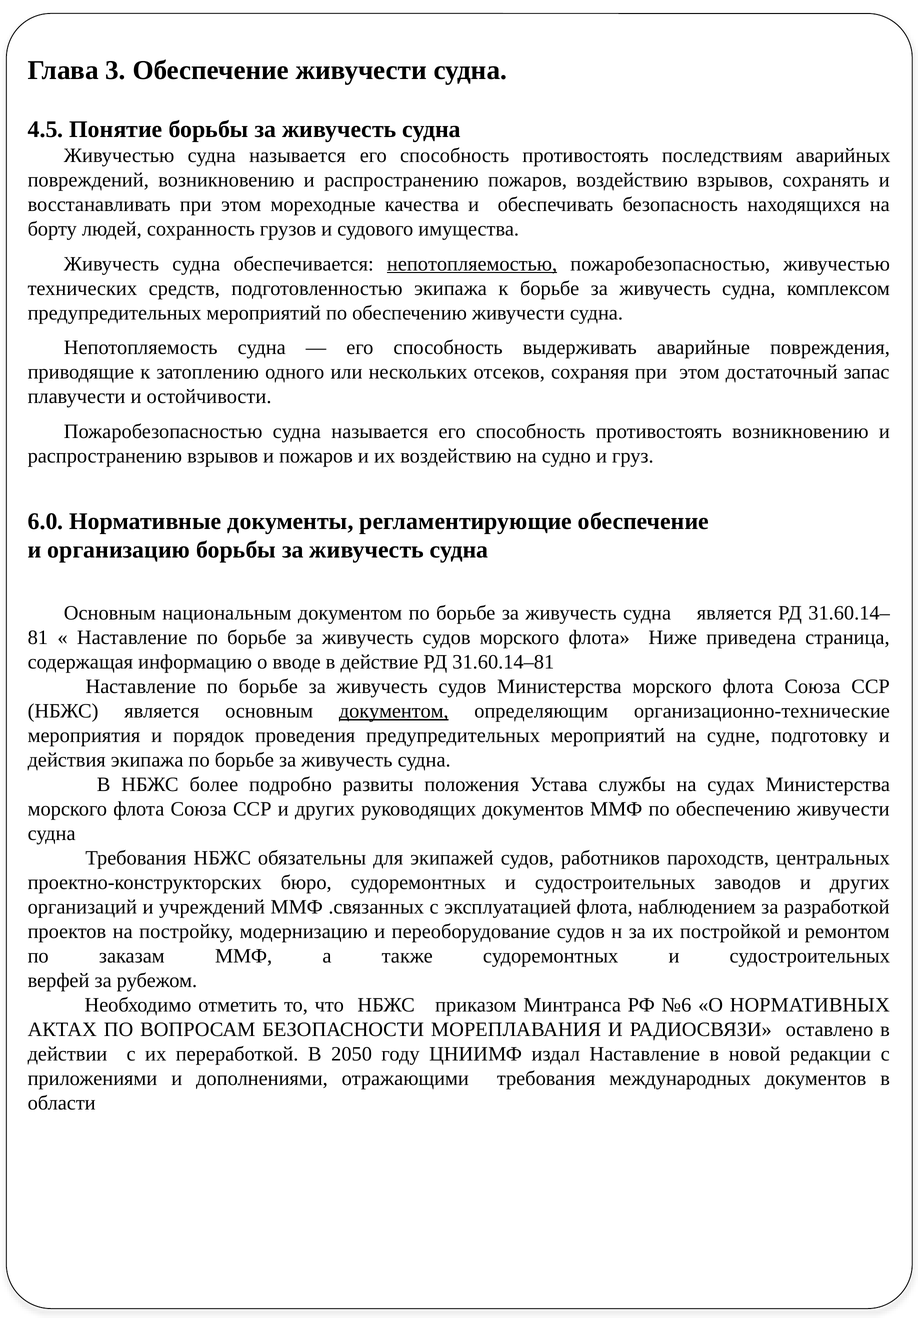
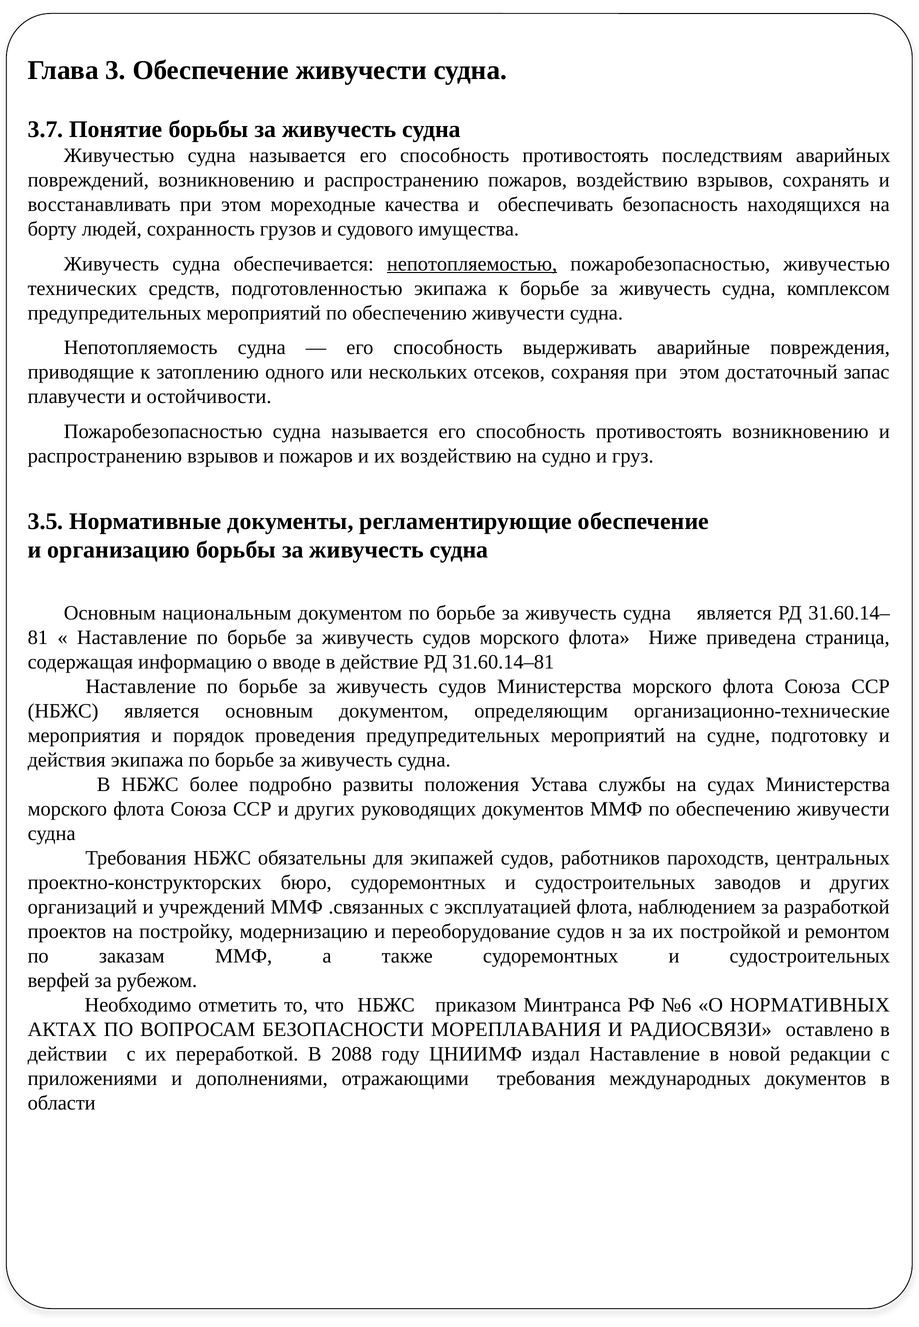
4.5: 4.5 -> 3.7 (46, 129)
6.0: 6.0 -> 3.5 (46, 522)
документом underline: present -> none (394, 711)
2050: 2050 -> 2088 (352, 1054)
